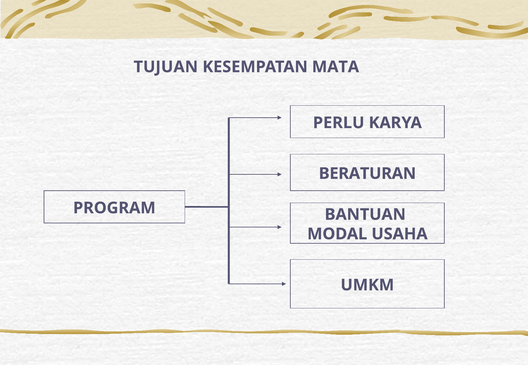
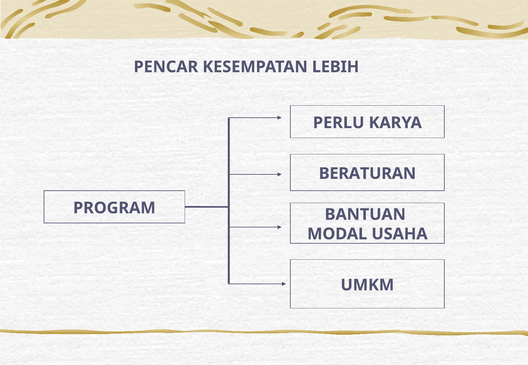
TUJUAN: TUJUAN -> PENCAR (166, 67)
MATA: MATA -> LEBIH (336, 67)
